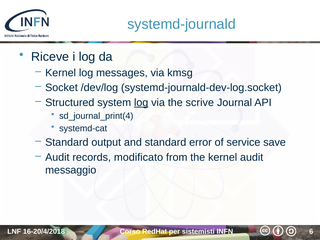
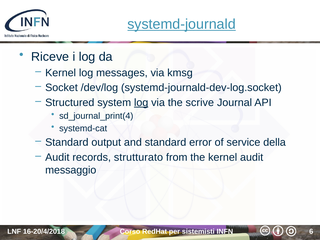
systemd-journald underline: none -> present (182, 24)
save: save -> della (275, 142)
modificato: modificato -> strutturato (138, 157)
